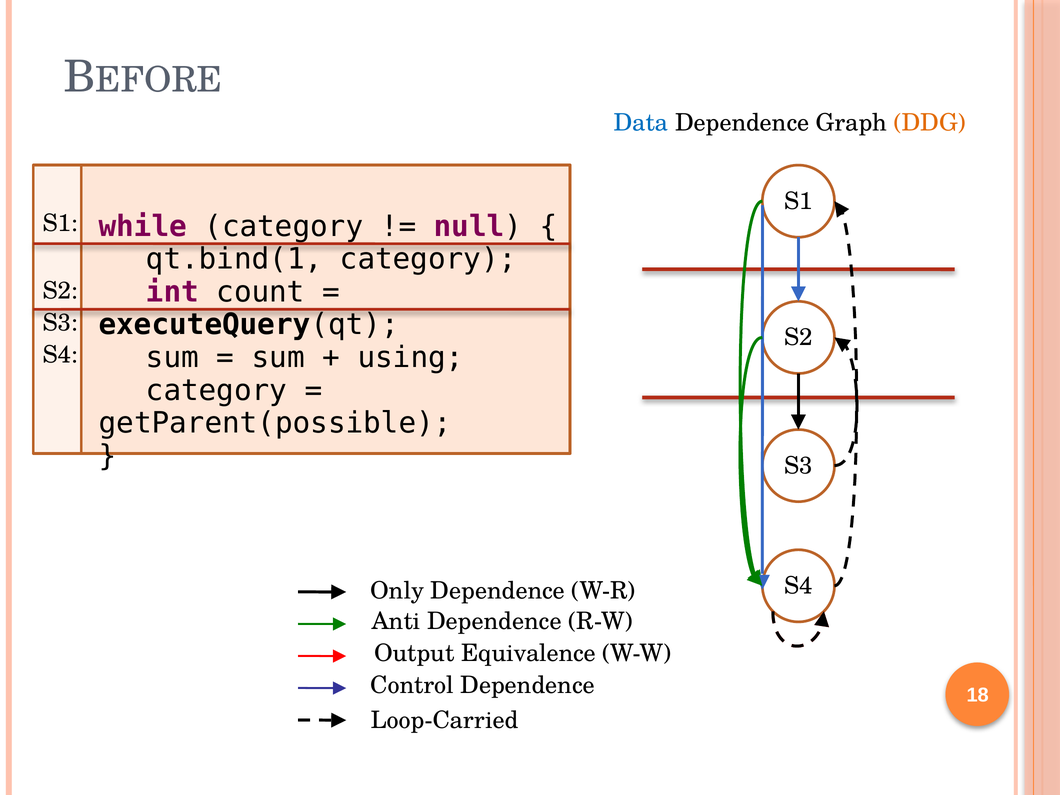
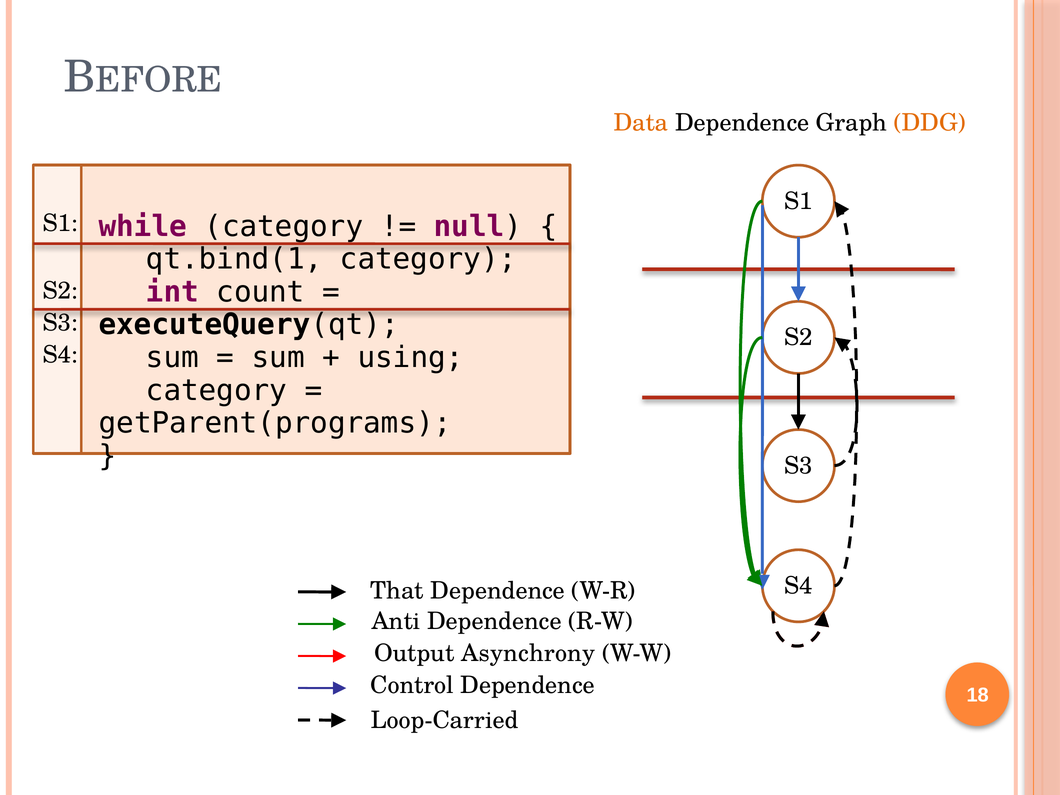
Data colour: blue -> orange (641, 123)
getParent(possible: getParent(possible -> getParent(programs (275, 423)
Only: Only -> That (397, 591)
Equivalence: Equivalence -> Asynchrony (528, 653)
